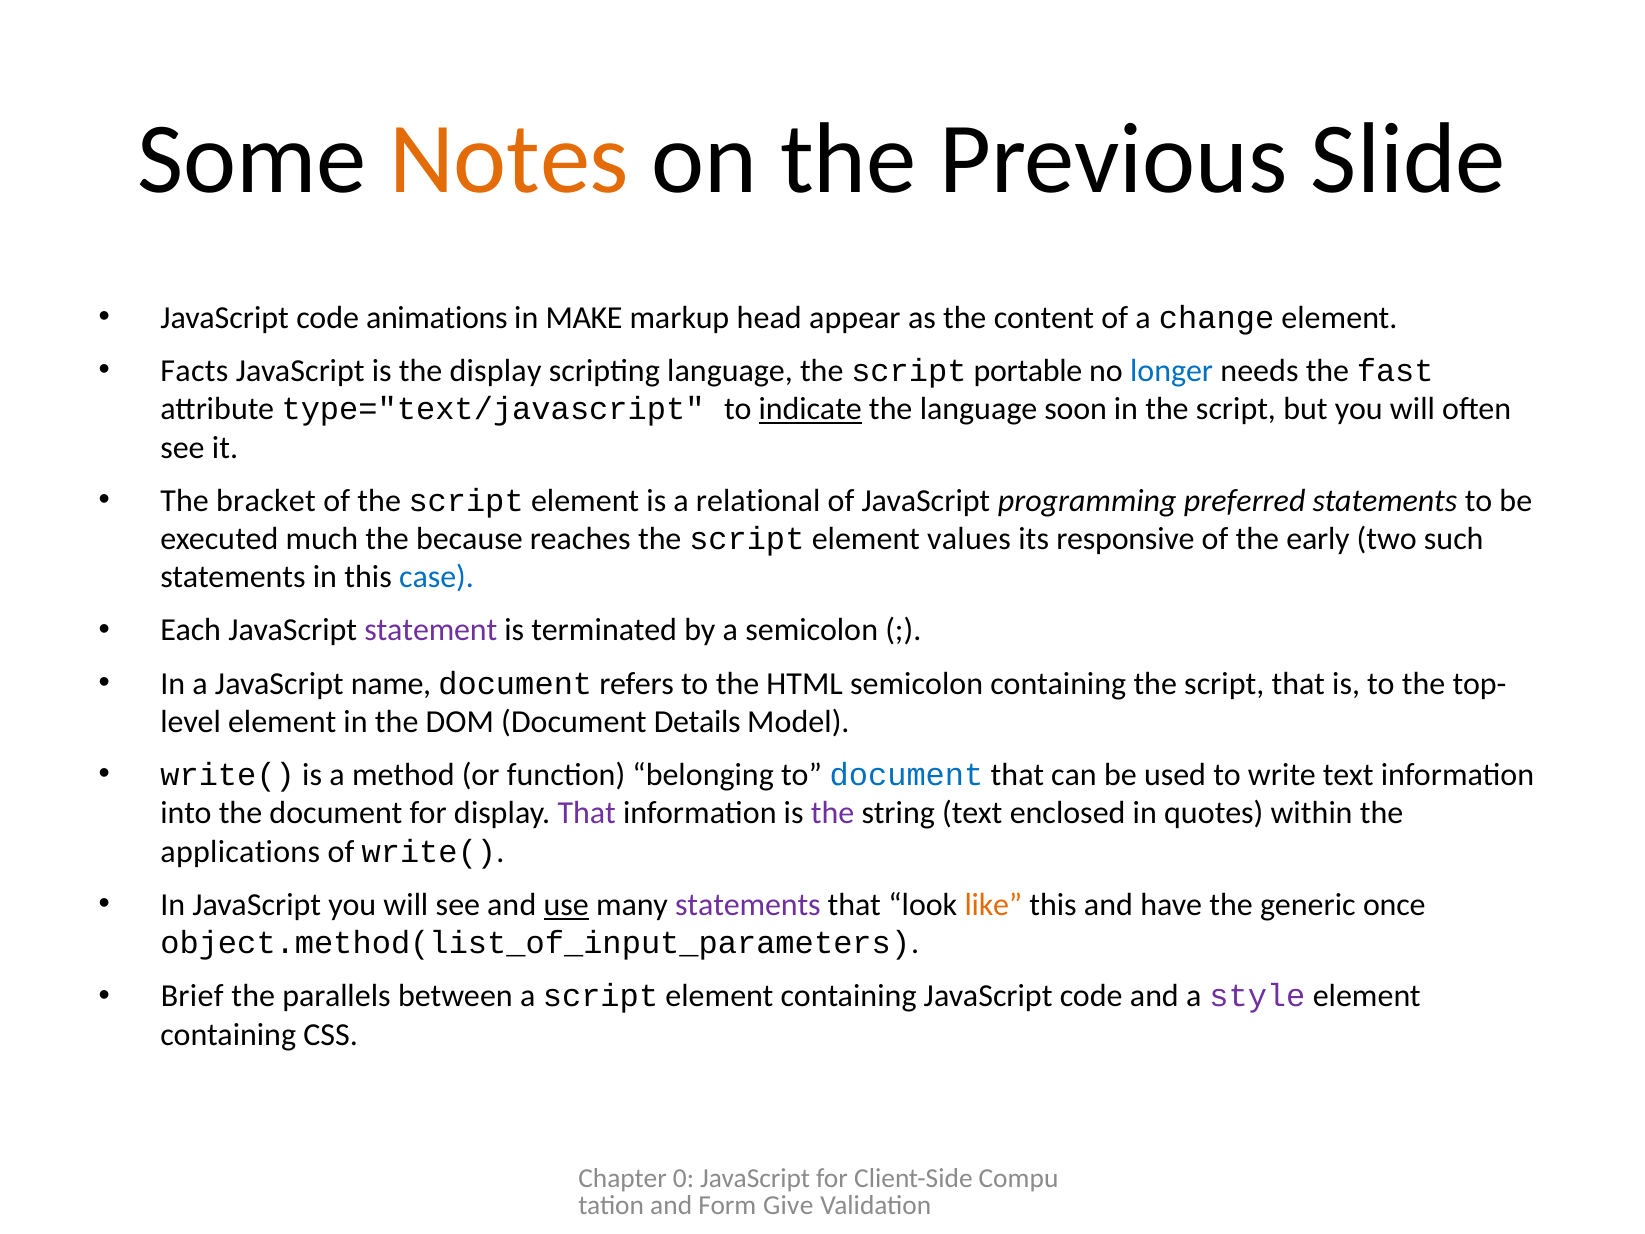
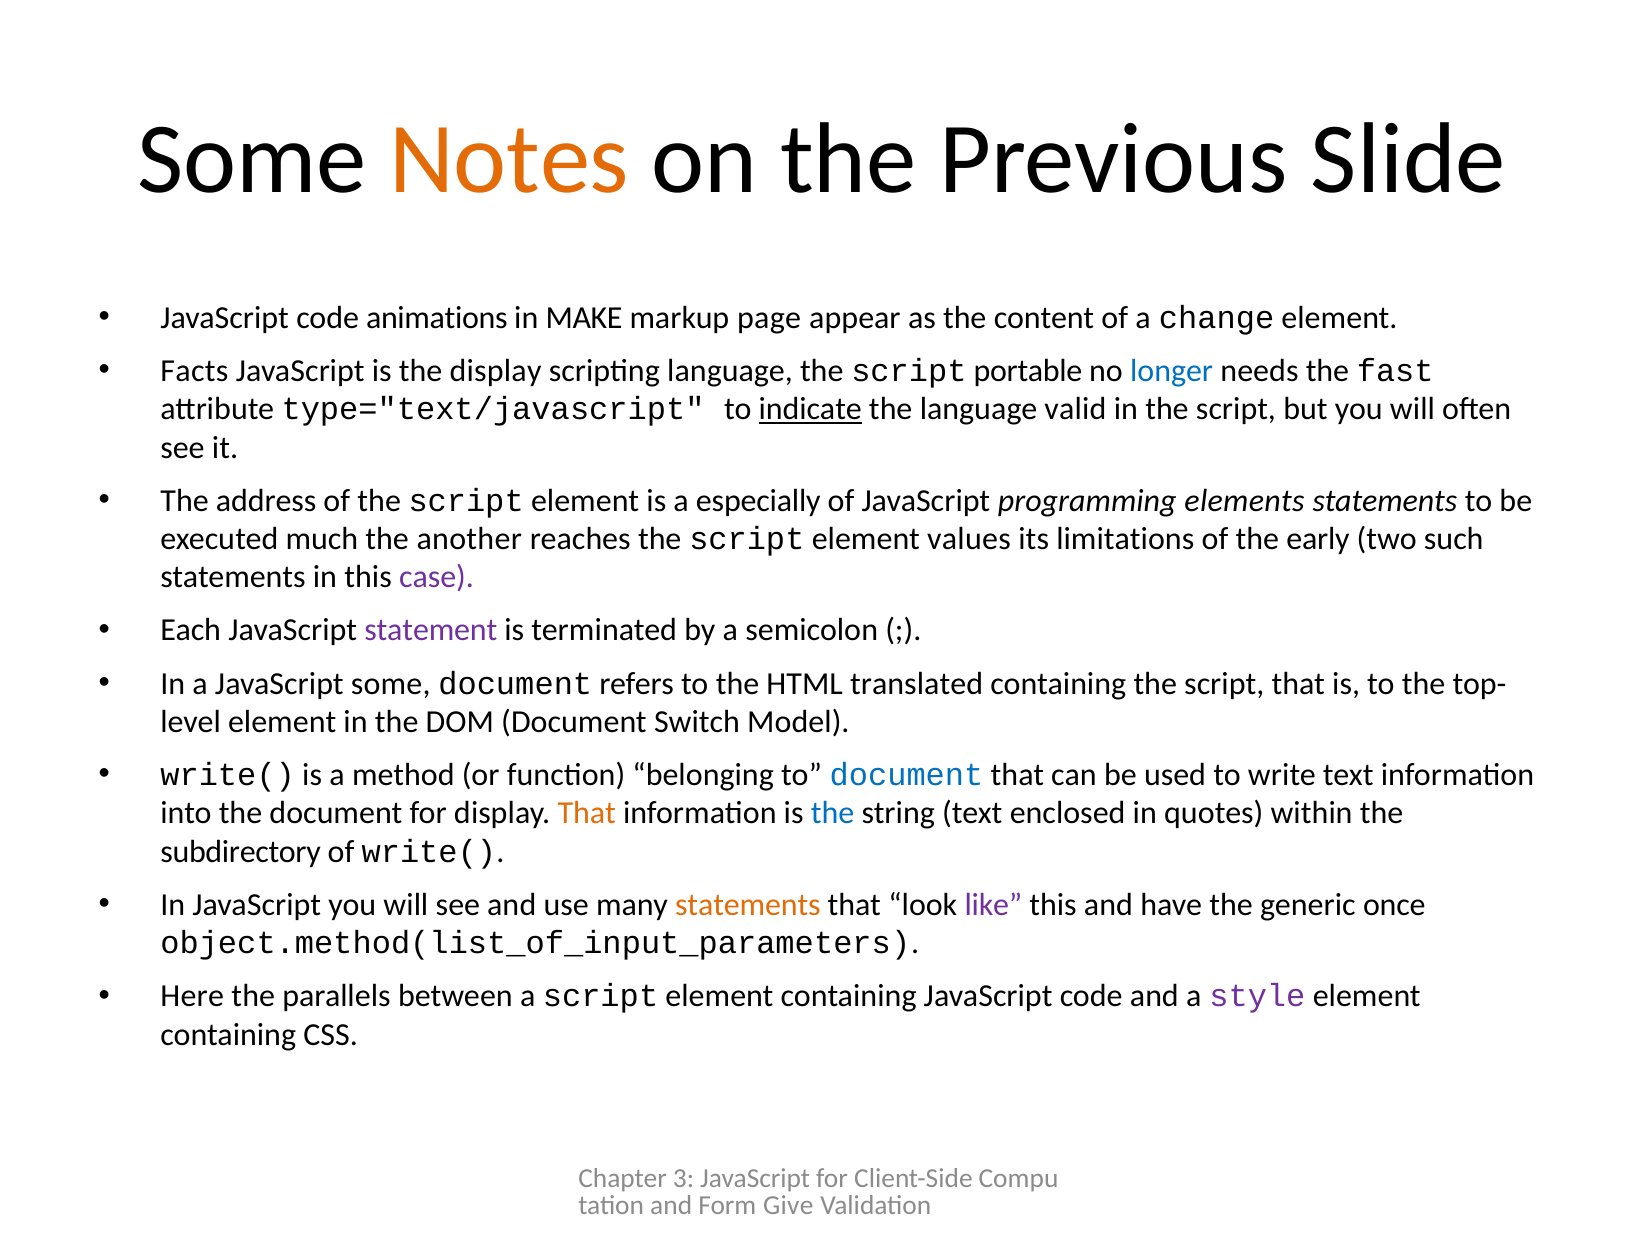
head: head -> page (769, 318)
soon: soon -> valid (1075, 409)
bracket: bracket -> address (266, 500)
relational: relational -> especially (758, 500)
preferred: preferred -> elements (1245, 500)
because: because -> another (469, 539)
responsive: responsive -> limitations (1125, 539)
case colour: blue -> purple (437, 577)
JavaScript name: name -> some (391, 683)
HTML semicolon: semicolon -> translated (917, 683)
Details: Details -> Switch (697, 722)
That colour: purple -> orange (587, 813)
the colour: purple -> blue (833, 813)
applications: applications -> subdirectory (241, 852)
use underline: present -> none (566, 905)
statements colour: purple -> orange (748, 905)
like colour: orange -> purple (993, 905)
Brief: Brief -> Here (192, 996)
0: 0 -> 3 (684, 1178)
